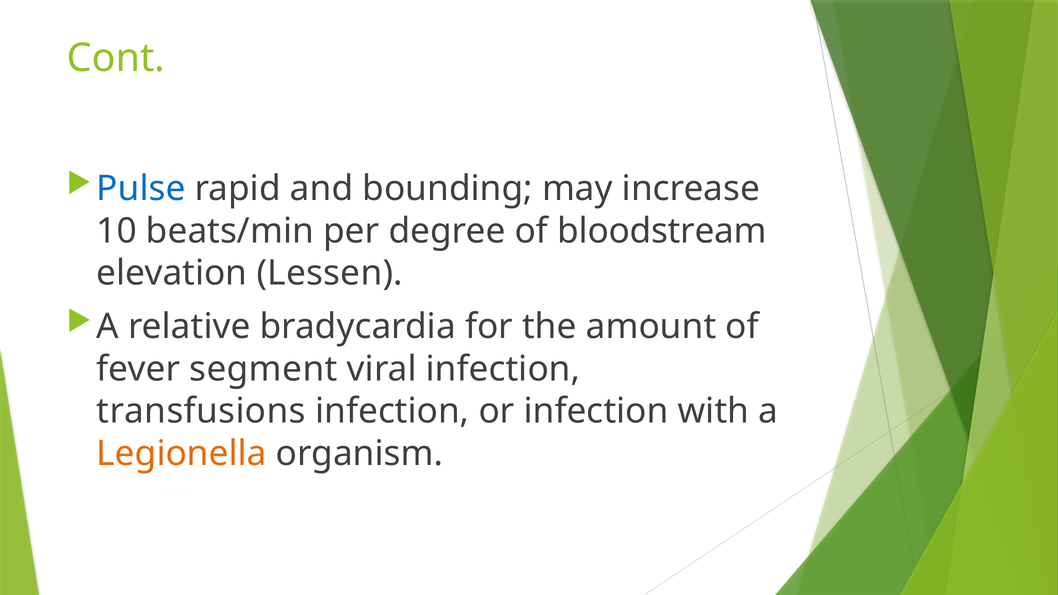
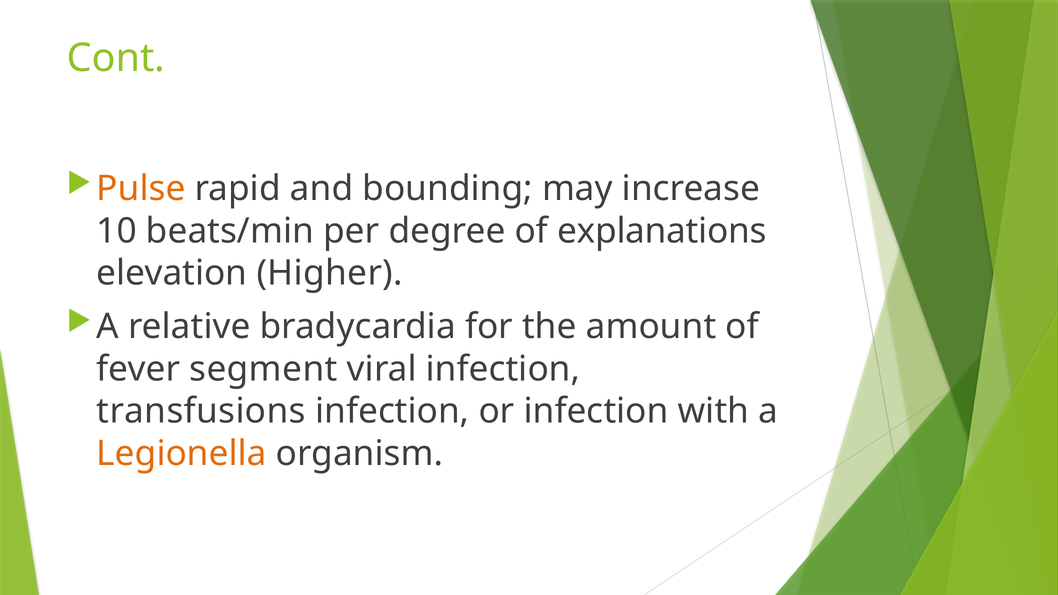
Pulse colour: blue -> orange (141, 189)
bloodstream: bloodstream -> explanations (662, 231)
Lessen: Lessen -> Higher (330, 273)
